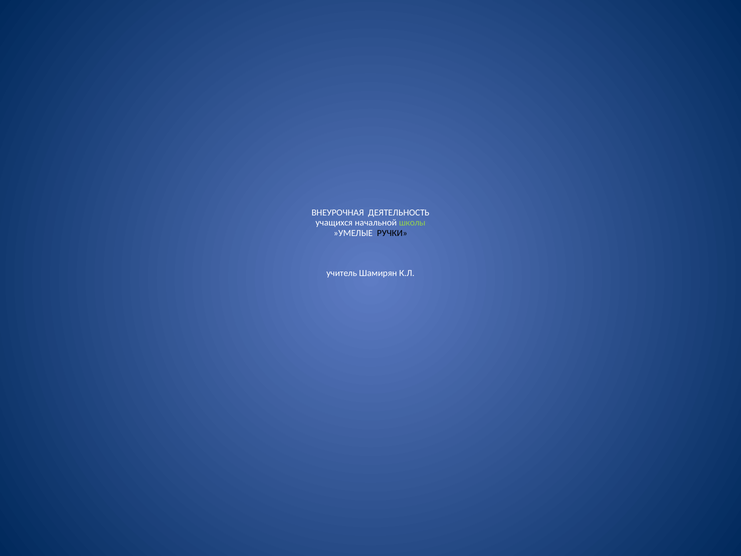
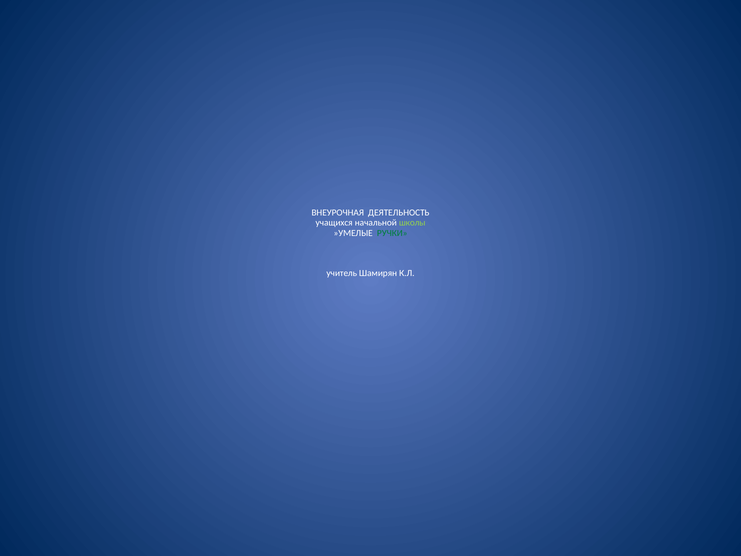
РУЧКИ colour: black -> green (392, 233)
